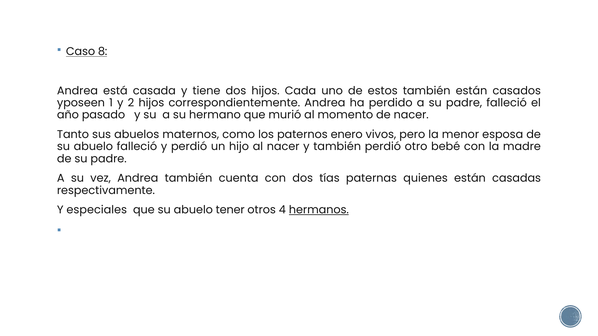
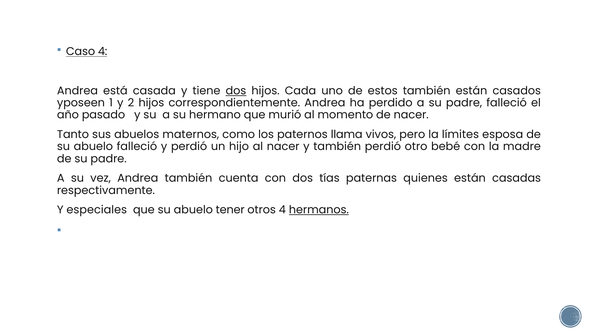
Caso 8: 8 -> 4 (103, 52)
dos underline: none -> present (236, 91)
enero: enero -> llama (347, 135)
menor: menor -> límites (460, 135)
